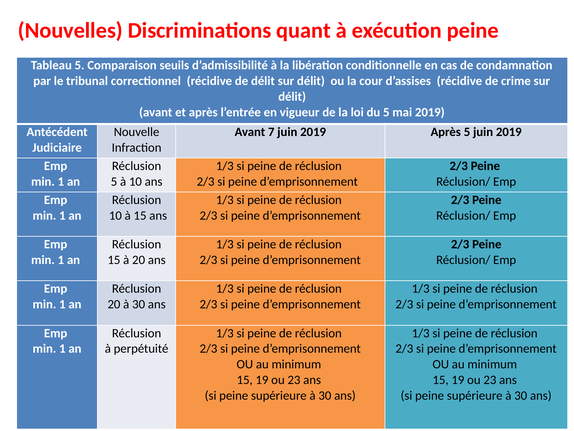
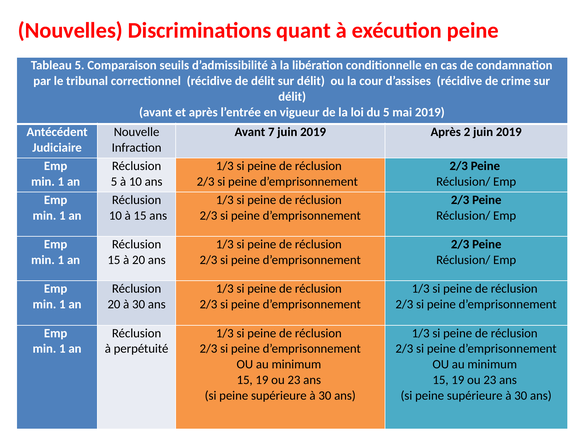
Après 5: 5 -> 2 (467, 132)
